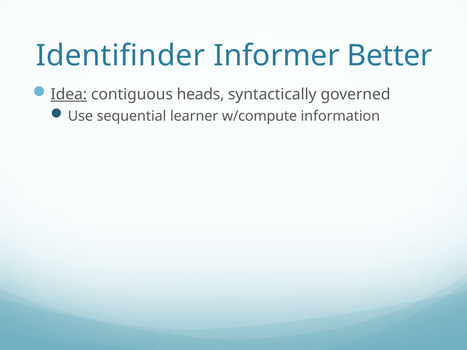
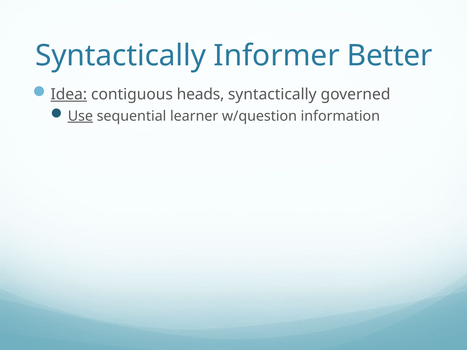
Identifinder: Identifinder -> Syntactically (121, 56)
Use underline: none -> present (80, 116)
w/compute: w/compute -> w/question (259, 116)
